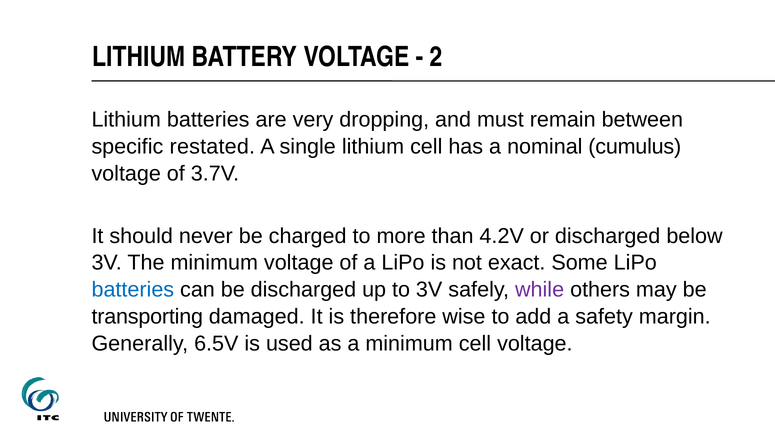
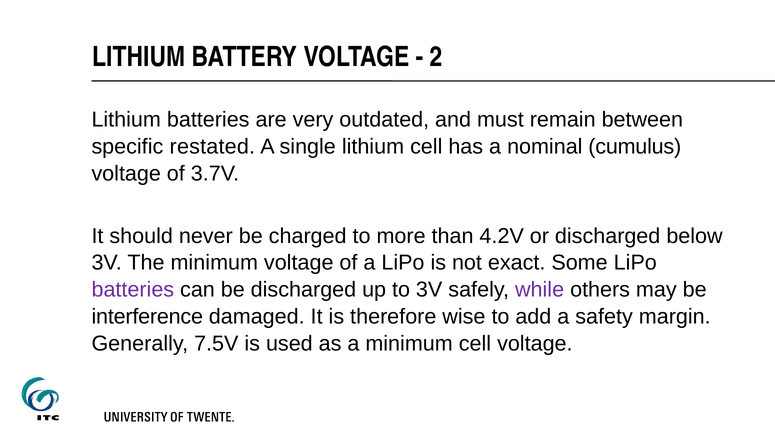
dropping: dropping -> outdated (384, 120)
batteries colour: blue -> purple (133, 290)
transporting: transporting -> interference (147, 317)
6.5V: 6.5V -> 7.5V (216, 344)
